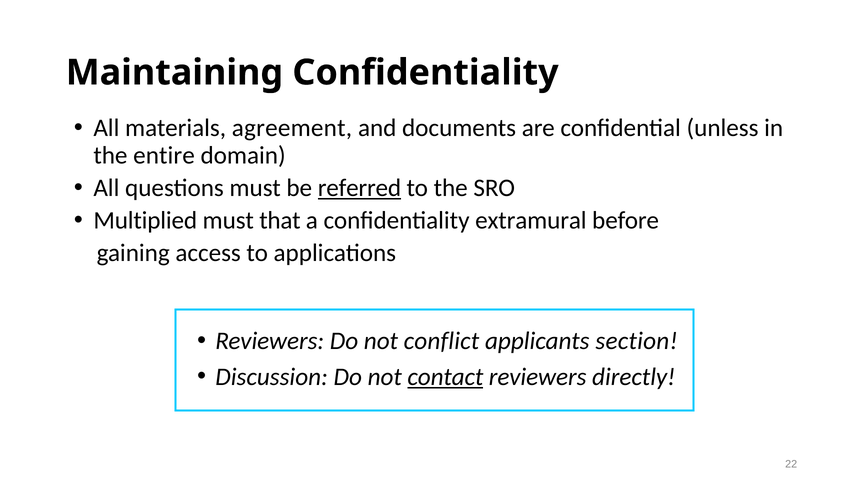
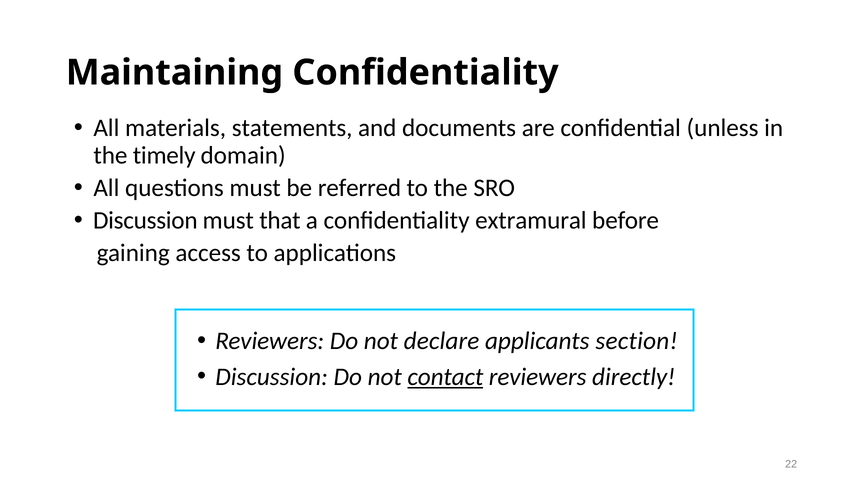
agreement: agreement -> statements (292, 128)
entire: entire -> timely (164, 155)
referred underline: present -> none (359, 188)
Multiplied: Multiplied -> Discussion (145, 220)
conflict: conflict -> declare (441, 341)
